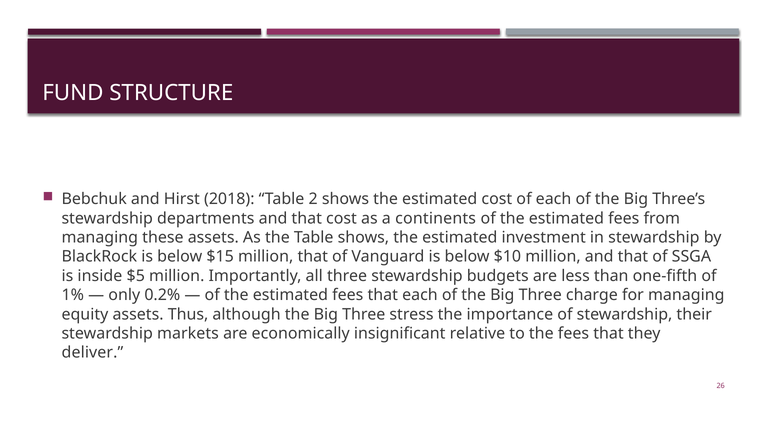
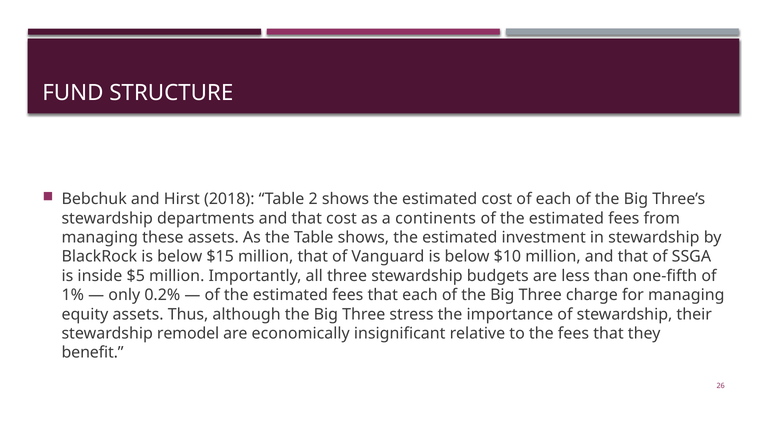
markets: markets -> remodel (188, 334)
deliver: deliver -> benefit (93, 353)
